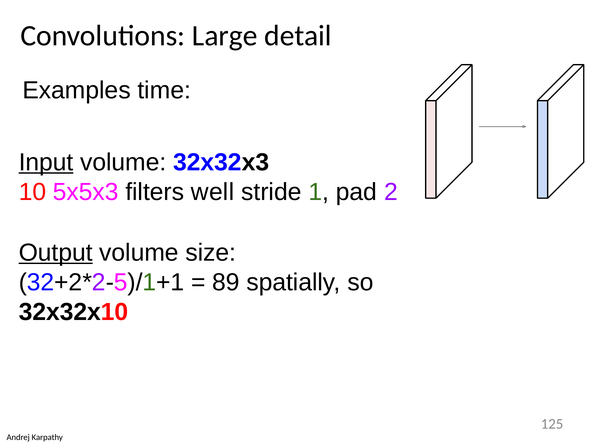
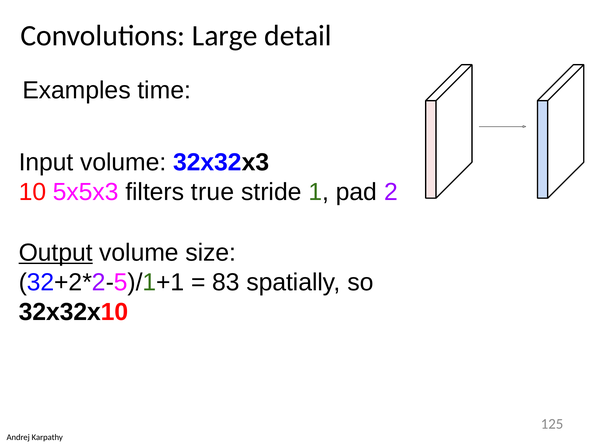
Input underline: present -> none (46, 162)
well: well -> true (213, 192)
89: 89 -> 83 (226, 282)
